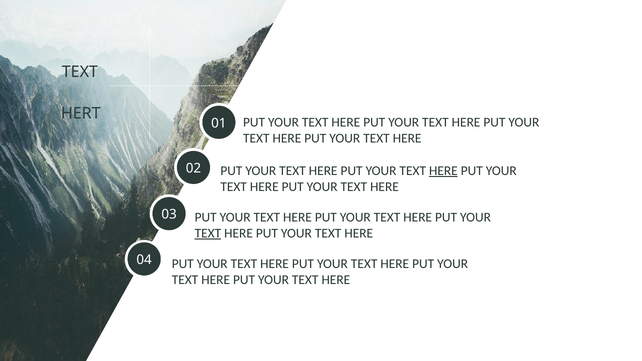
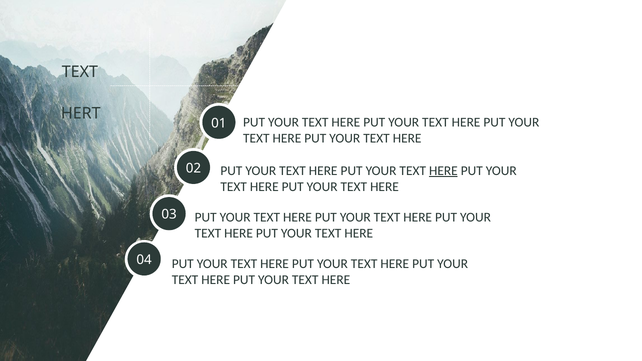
TEXT underline: present -> none (208, 233)
